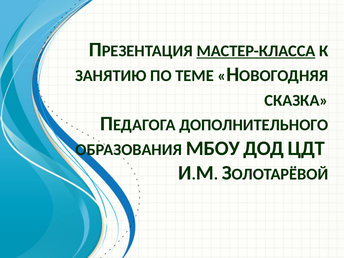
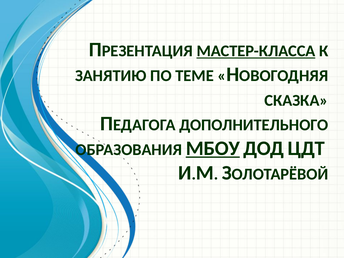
МБОУ underline: none -> present (213, 148)
